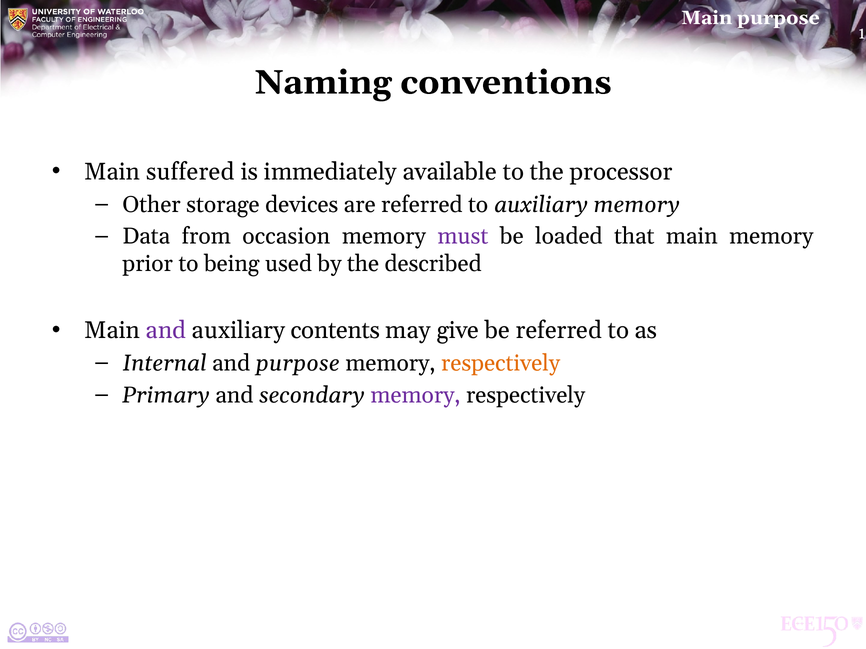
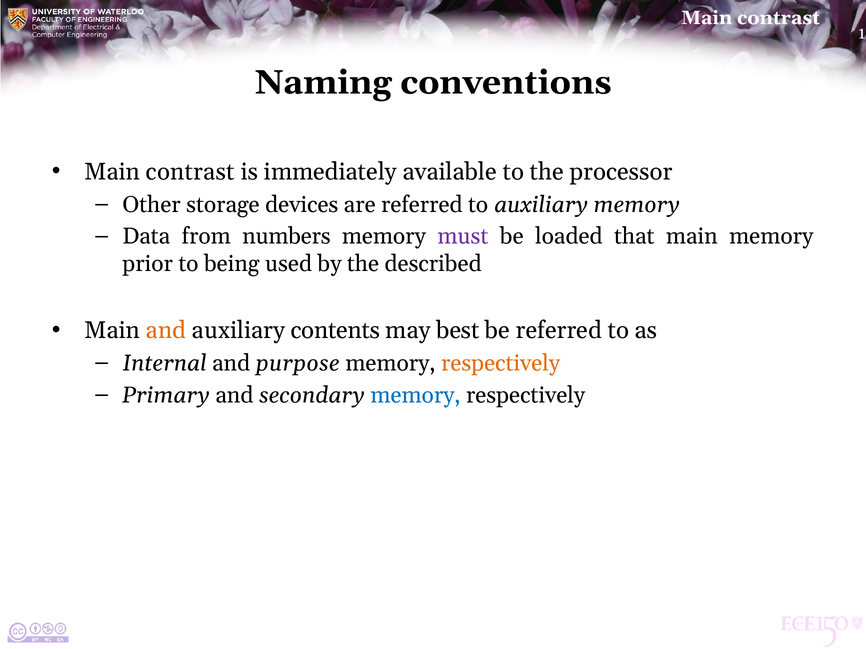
purpose: purpose -> contrast (778, 18)
suffered: suffered -> contrast (190, 172)
occasion: occasion -> numbers (286, 237)
and colour: purple -> orange (166, 331)
give: give -> best (458, 331)
memory colour: purple -> blue (415, 395)
